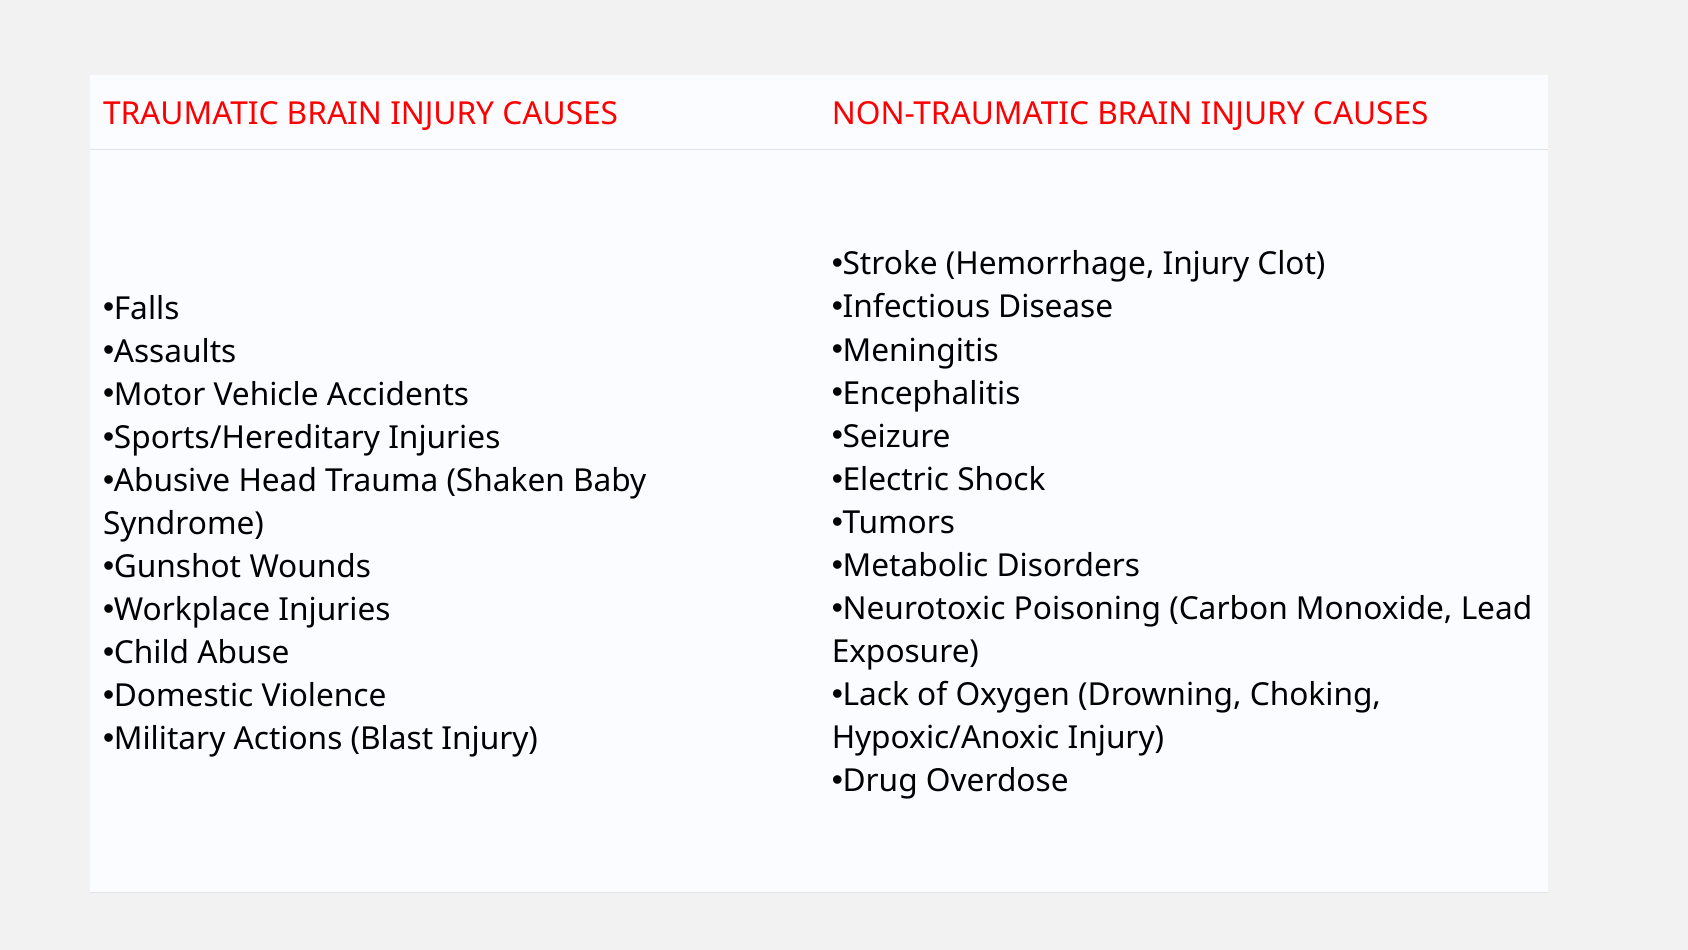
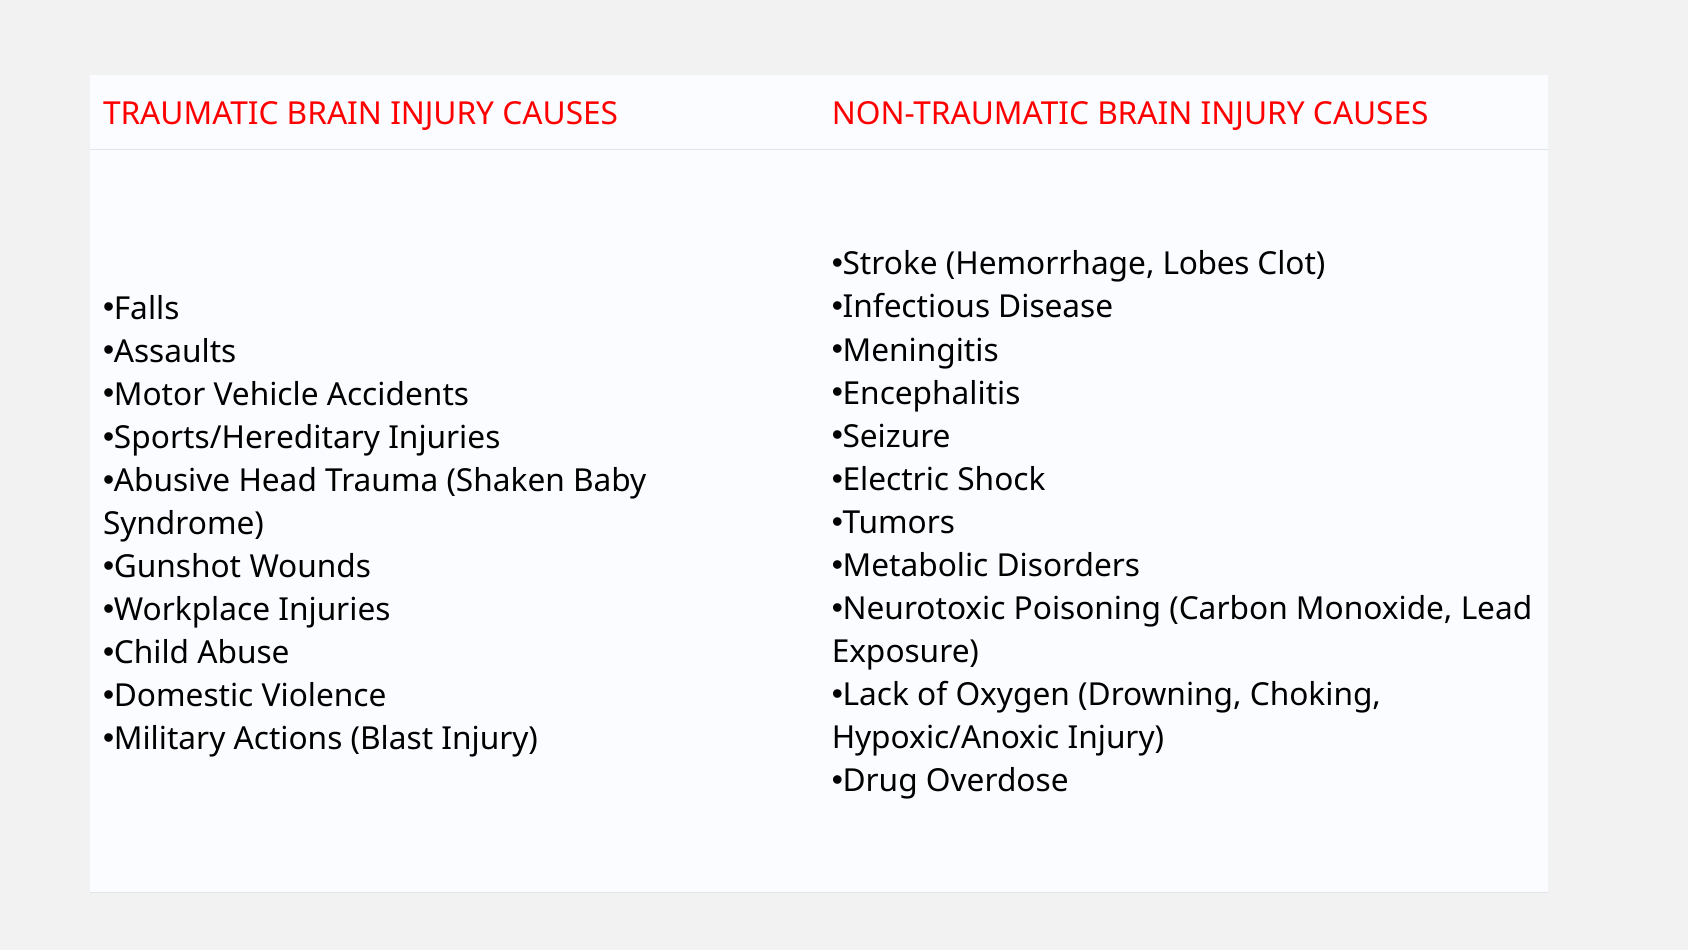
Hemorrhage Injury: Injury -> Lobes (1206, 264)
